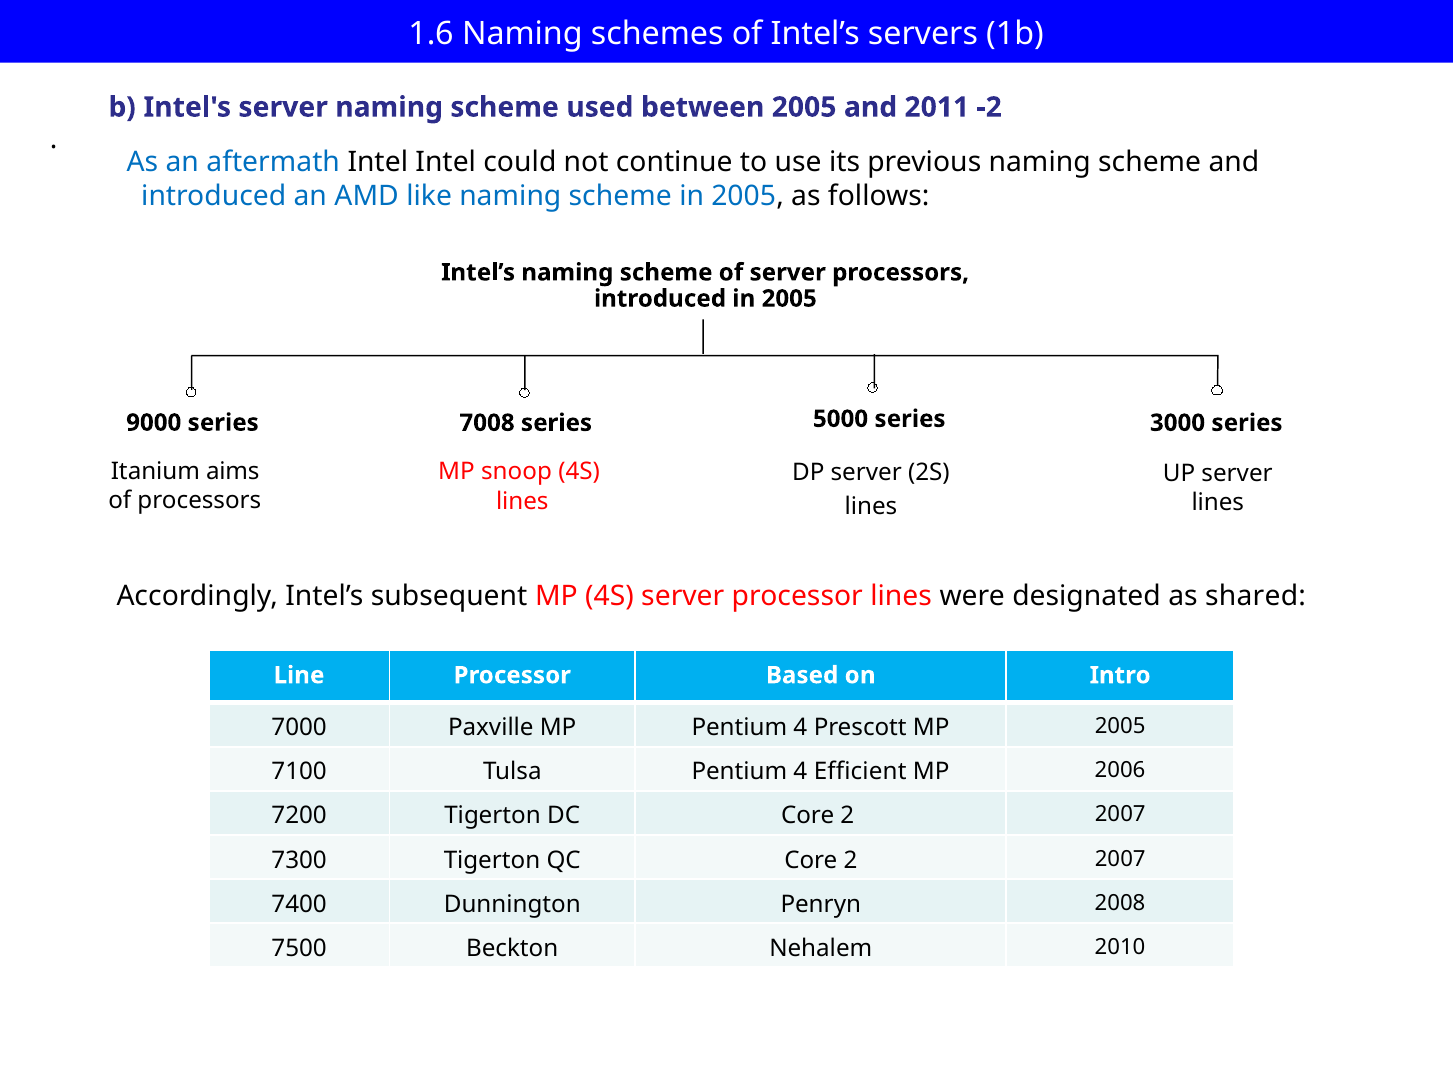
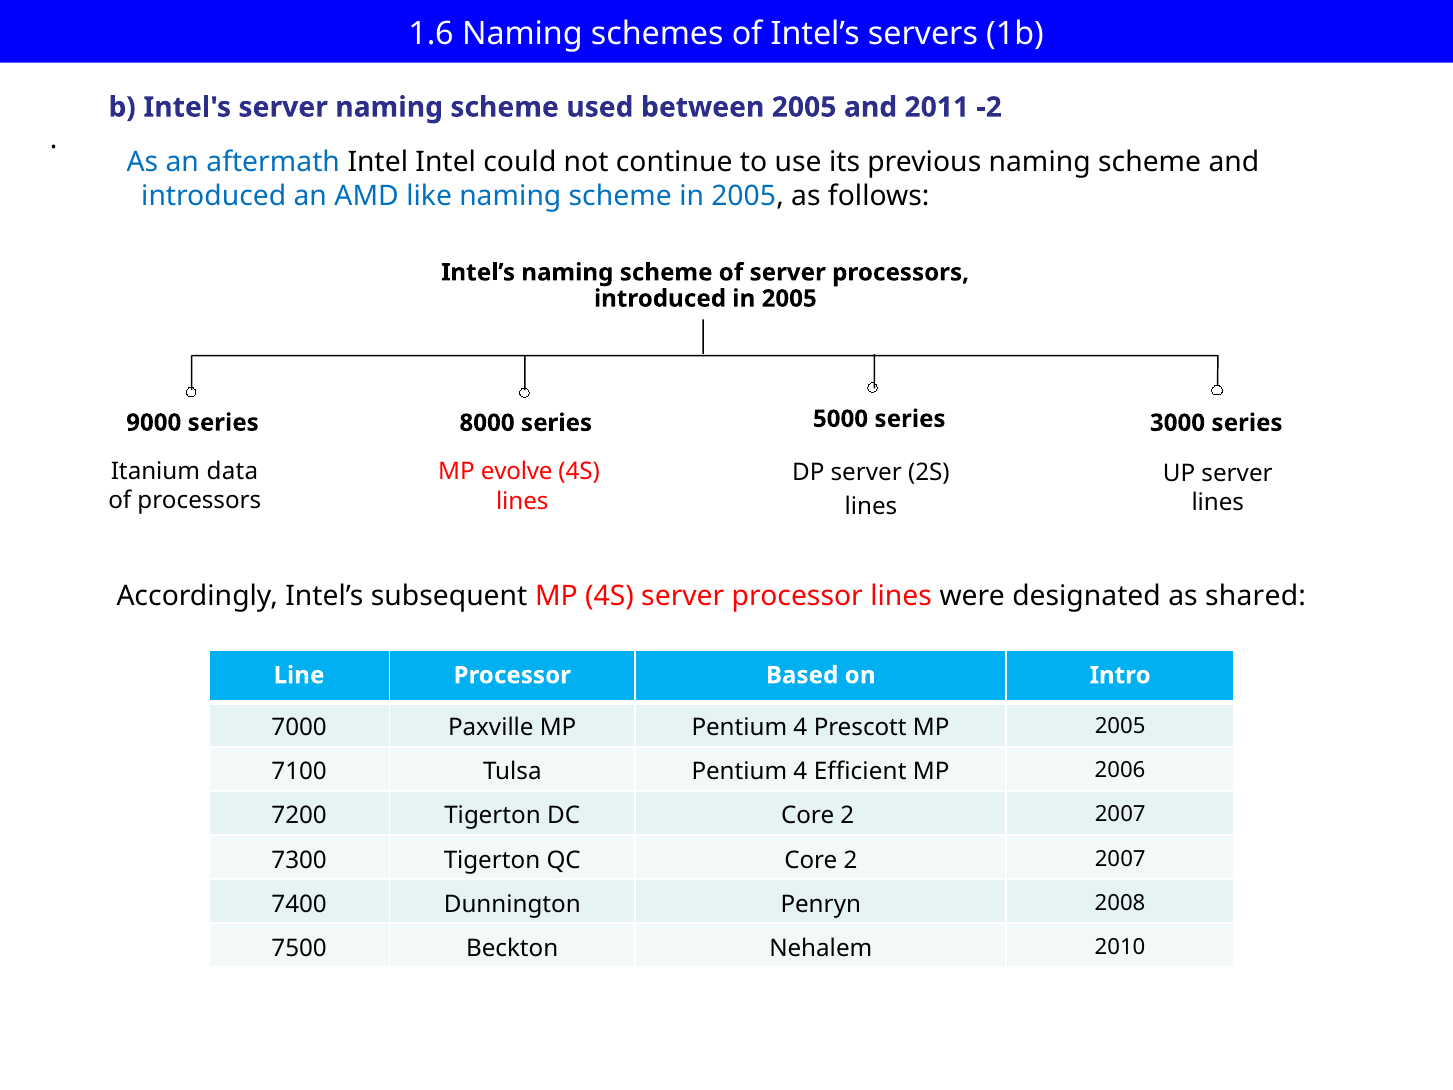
7008: 7008 -> 8000 (487, 423)
aims: aims -> data (232, 472)
snoop: snoop -> evolve (517, 472)
